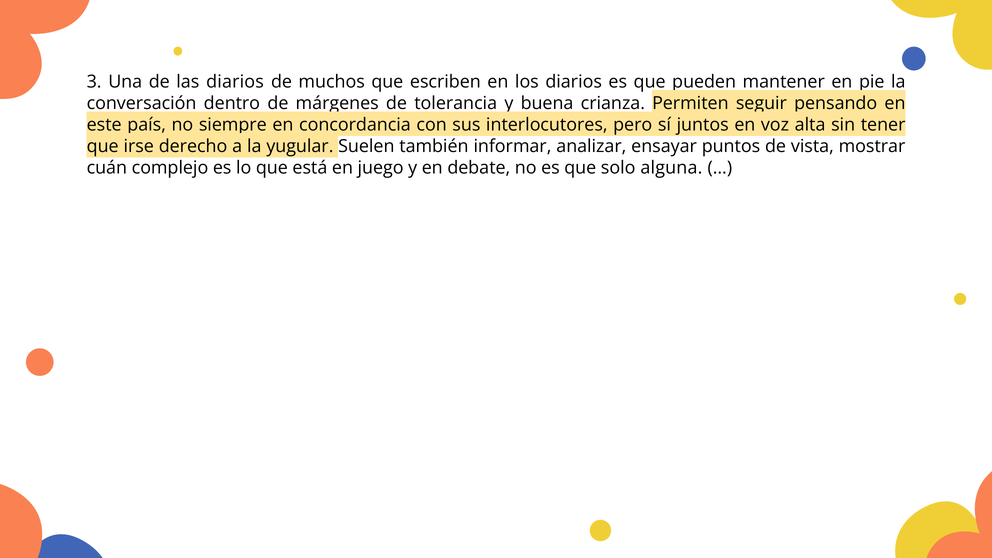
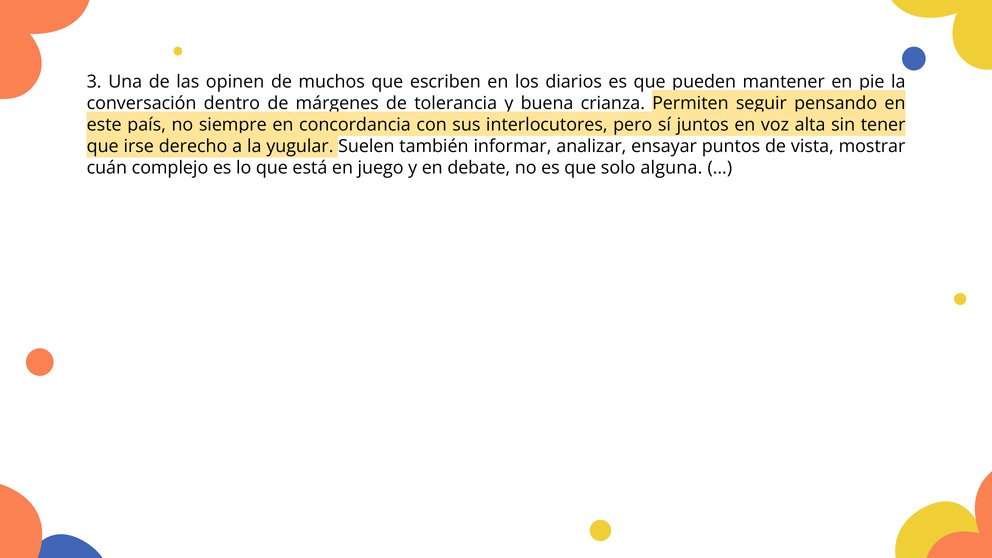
las diarios: diarios -> opinen (235, 82)
